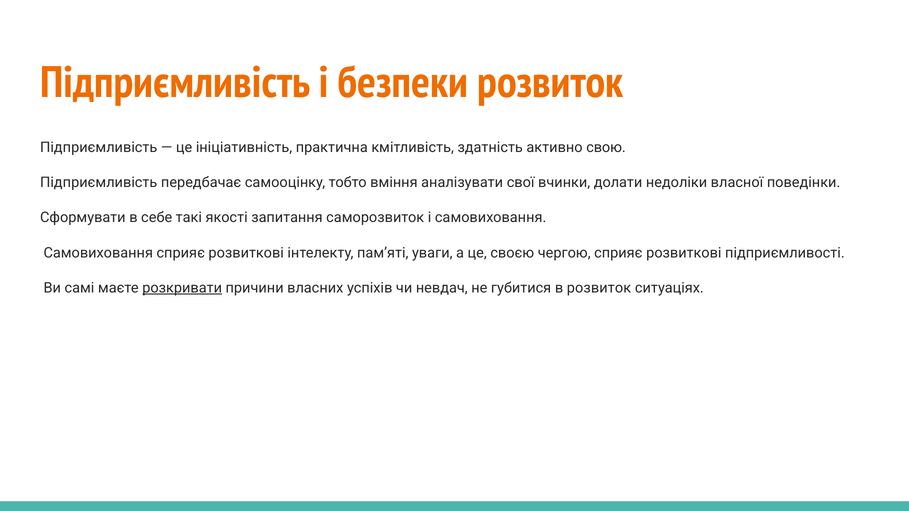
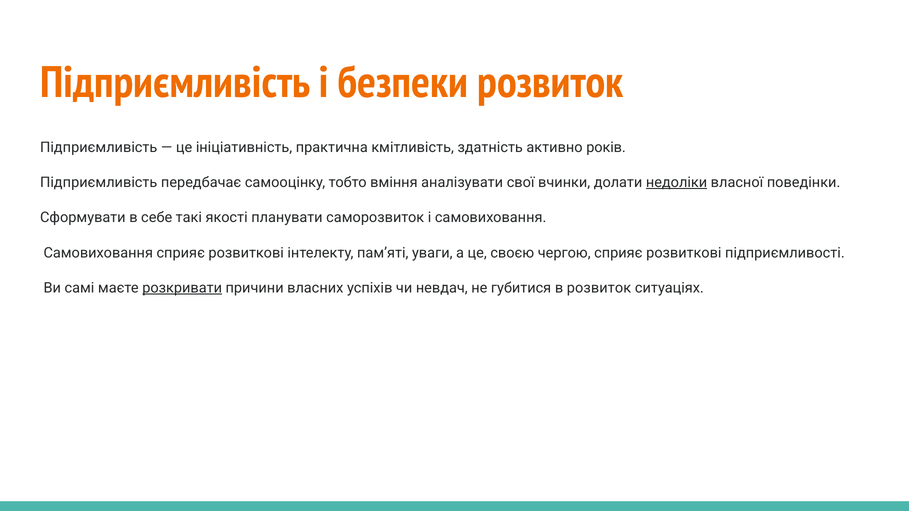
свою: свою -> років (606, 147)
недоліки underline: none -> present (677, 183)
запитання: запитання -> планувати (287, 218)
